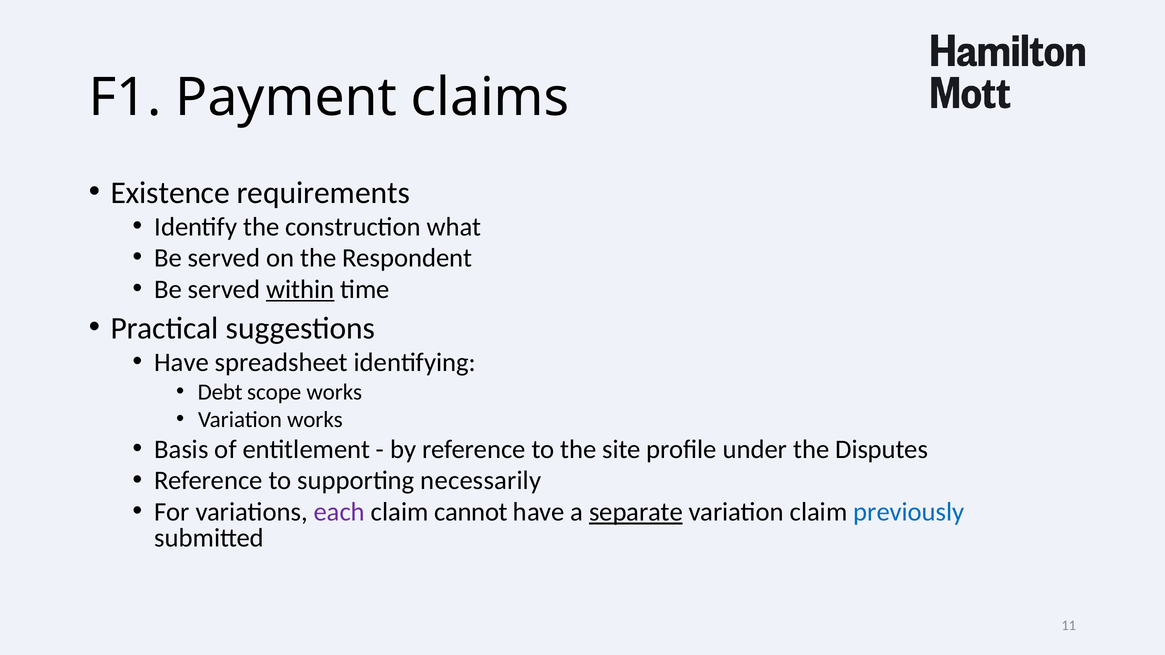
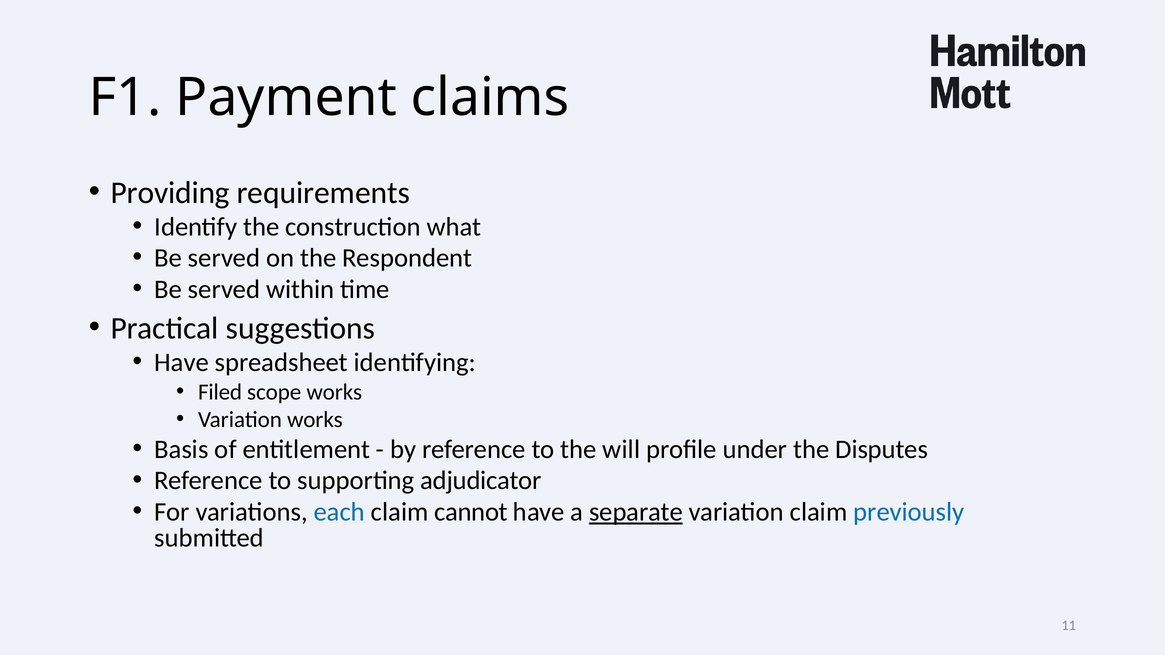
Existence: Existence -> Providing (170, 193)
within underline: present -> none (300, 290)
Debt: Debt -> Filed (220, 392)
site: site -> will (621, 450)
necessarily: necessarily -> adjudicator (481, 481)
each colour: purple -> blue (339, 512)
